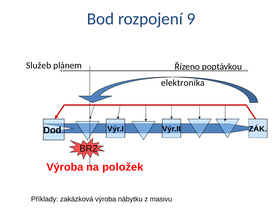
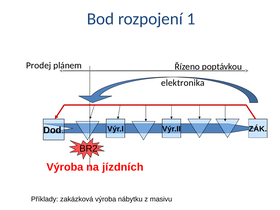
9: 9 -> 1 (191, 19)
Služeb: Služeb -> Prodej (39, 65)
položek: položek -> jízdních (123, 167)
